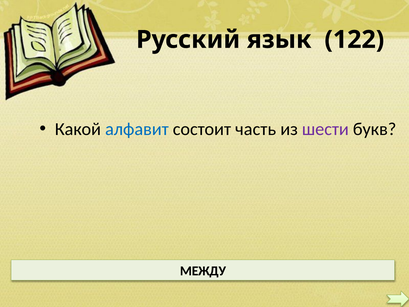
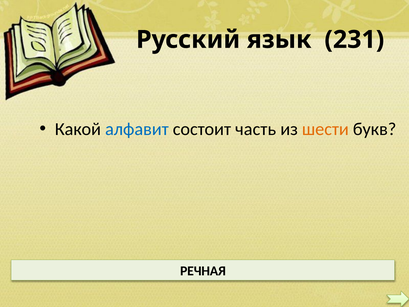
122: 122 -> 231 (354, 40)
шести colour: purple -> orange (325, 129)
МЕЖДУ: МЕЖДУ -> РЕЧНАЯ (203, 271)
